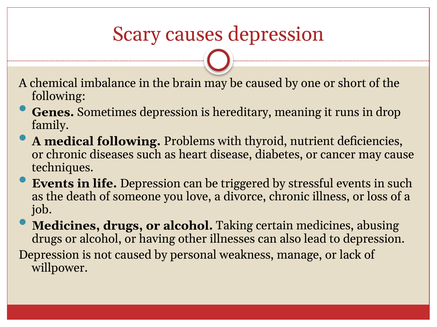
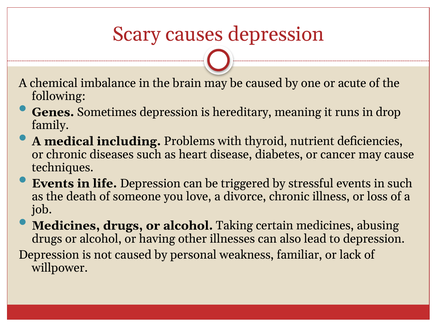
short: short -> acute (352, 83)
medical following: following -> including (129, 142)
manage: manage -> familiar (299, 255)
